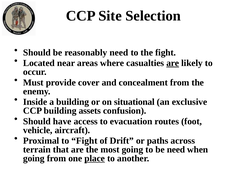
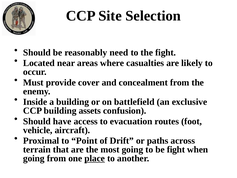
are underline: present -> none (173, 63)
situational: situational -> battlefield (134, 102)
to Fight: Fight -> Point (84, 141)
be need: need -> fight (176, 149)
